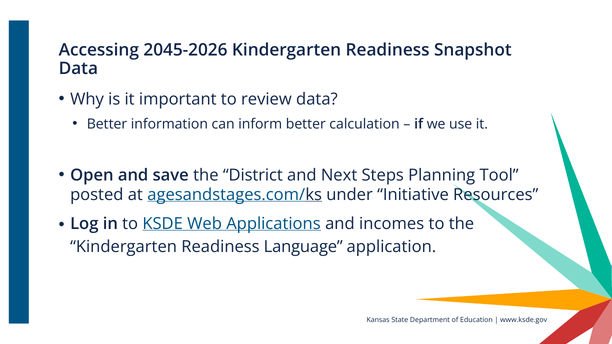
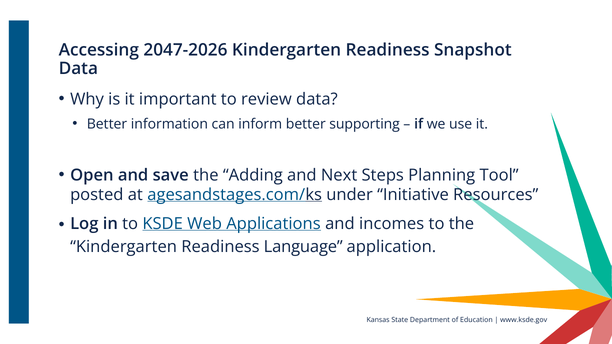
2045-2026: 2045-2026 -> 2047-2026 (185, 50)
calculation: calculation -> supporting (365, 124)
District: District -> Adding (253, 175)
